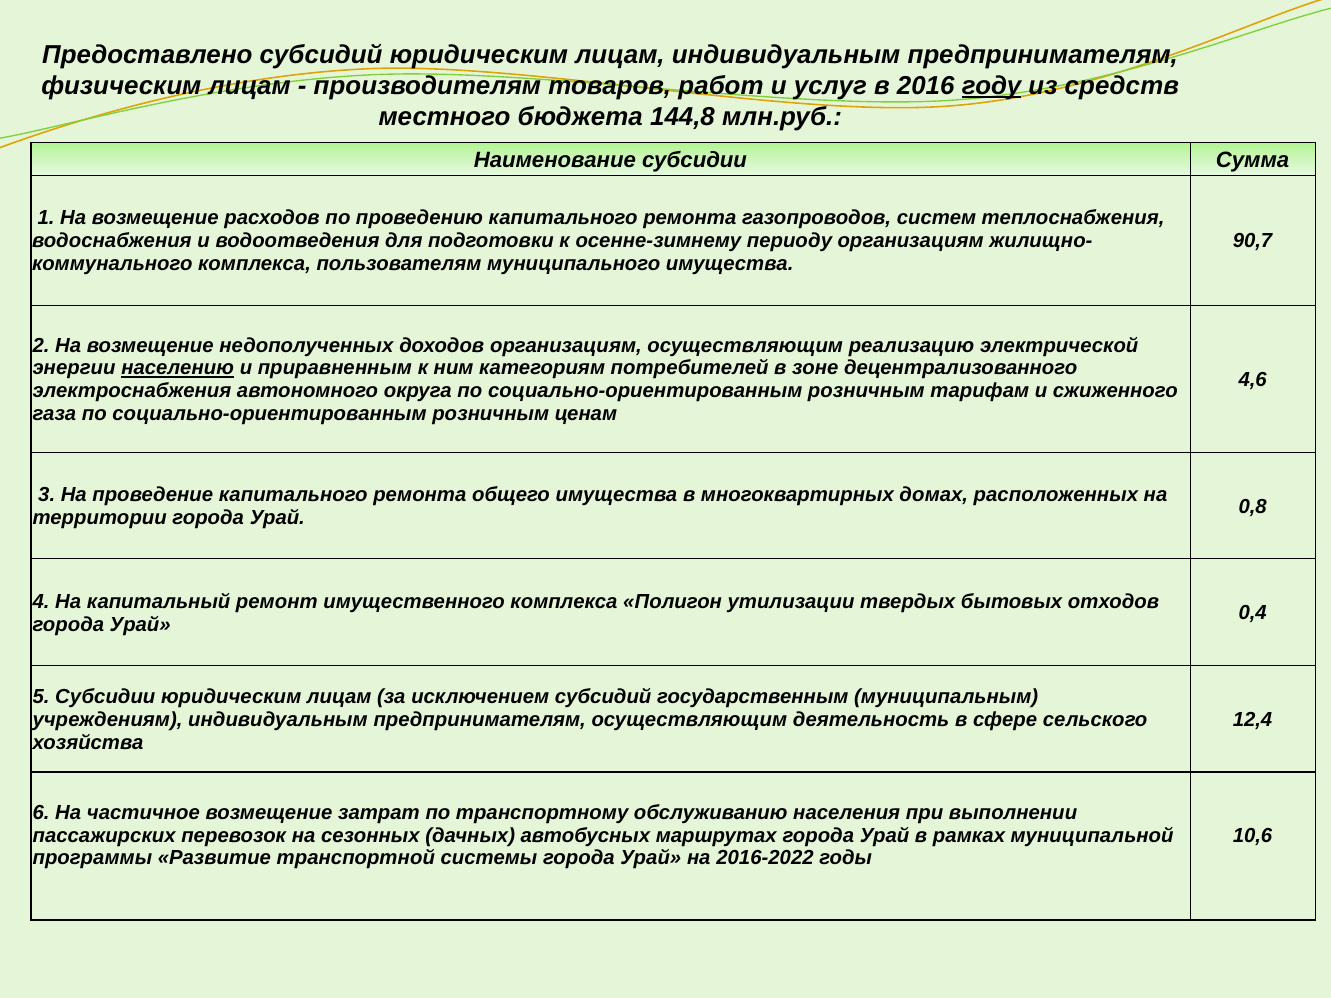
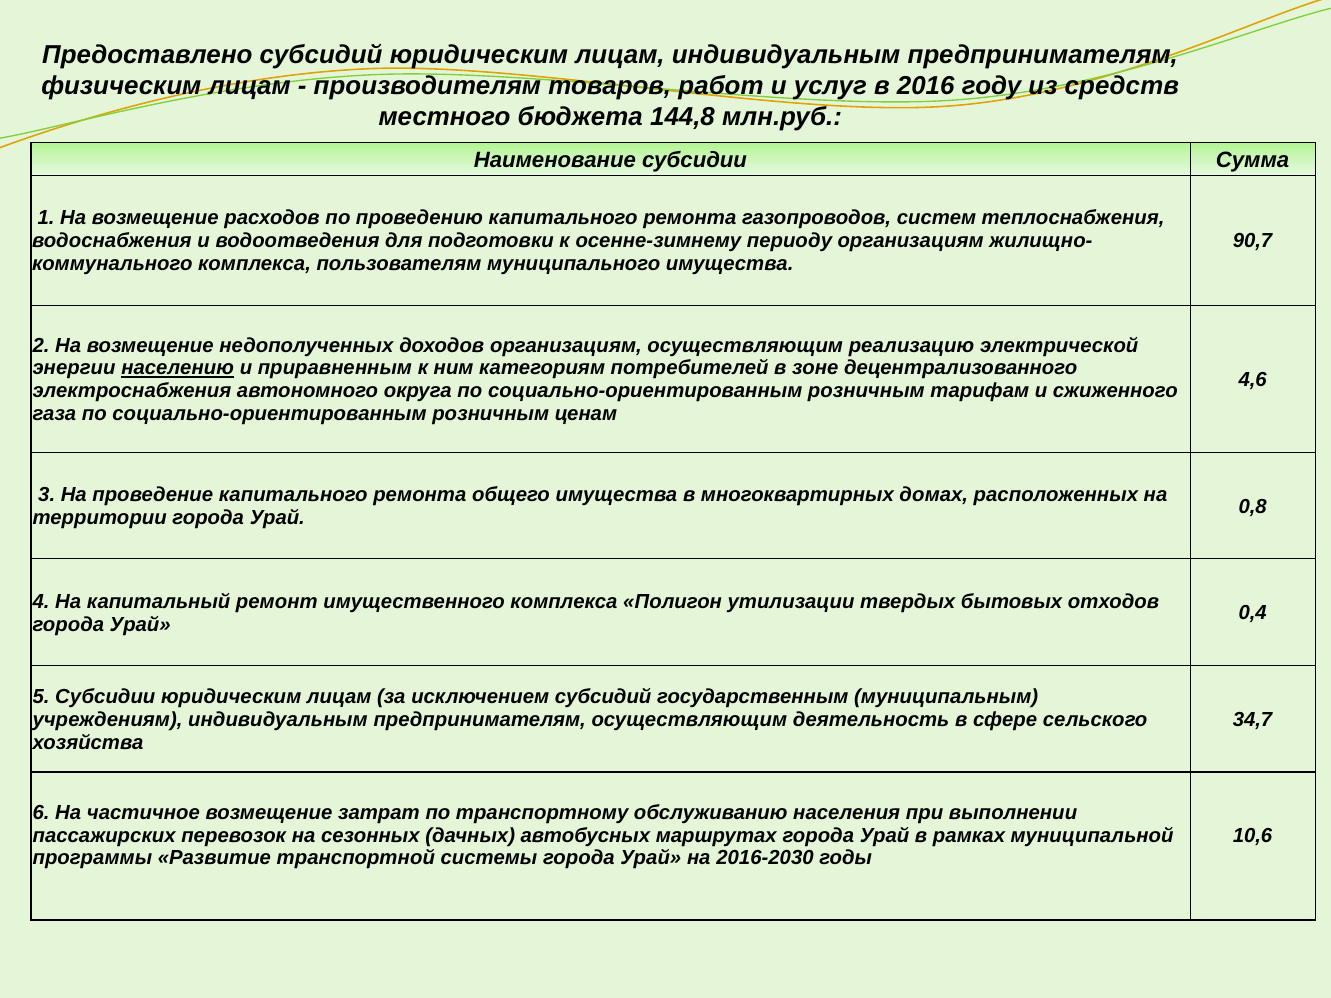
году underline: present -> none (992, 86)
12,4: 12,4 -> 34,7 (1253, 720)
2016-2022: 2016-2022 -> 2016-2030 (765, 858)
